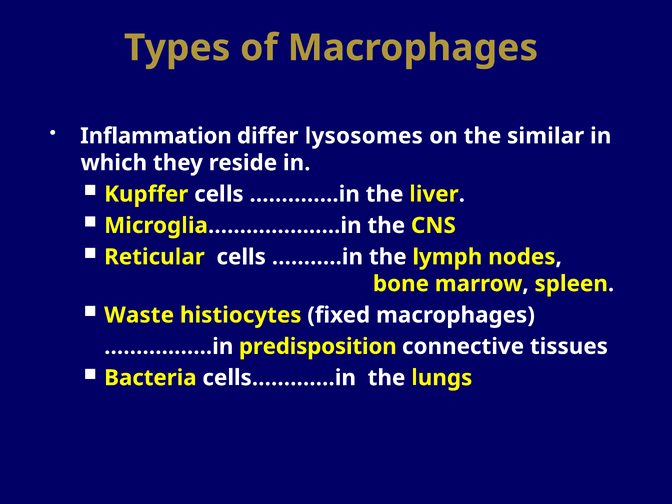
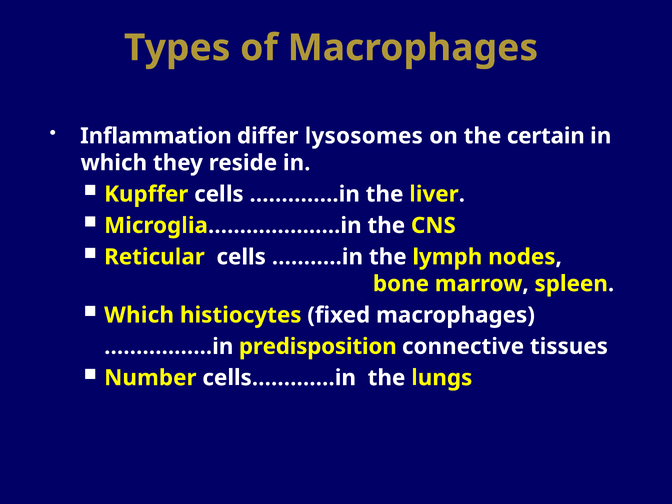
similar: similar -> certain (546, 136)
Waste: Waste -> Which (139, 315)
Bacteria: Bacteria -> Number (150, 378)
